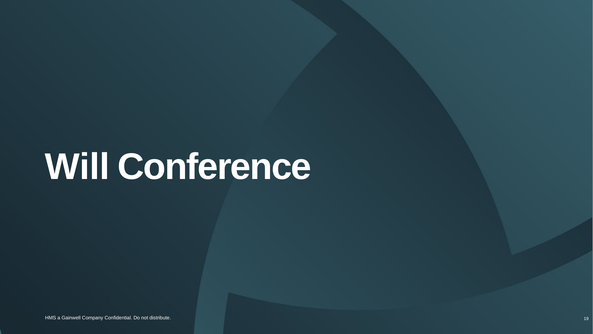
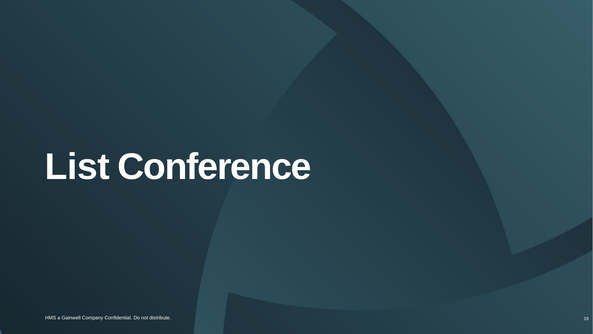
Will: Will -> List (77, 167)
